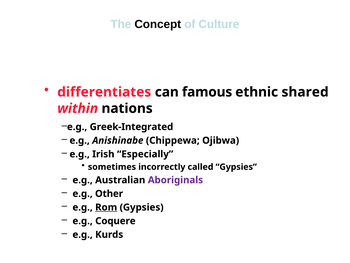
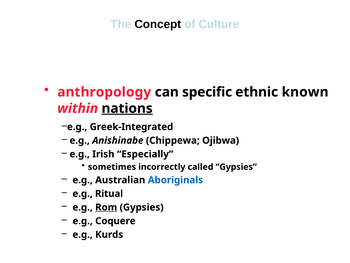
differentiates: differentiates -> anthropology (104, 92)
famous: famous -> specific (207, 92)
shared: shared -> known (305, 92)
nations underline: none -> present (127, 108)
Aboriginals colour: purple -> blue (175, 180)
Other: Other -> Ritual (109, 193)
